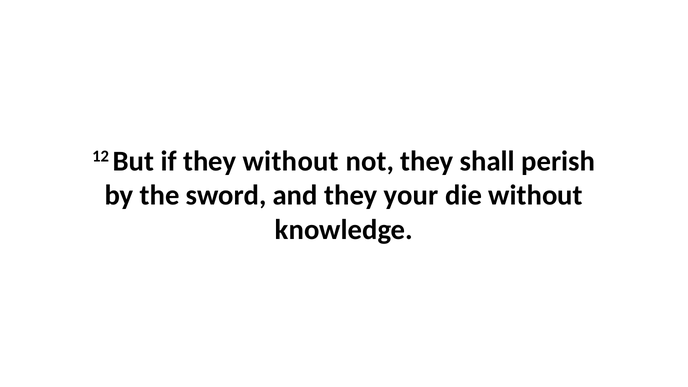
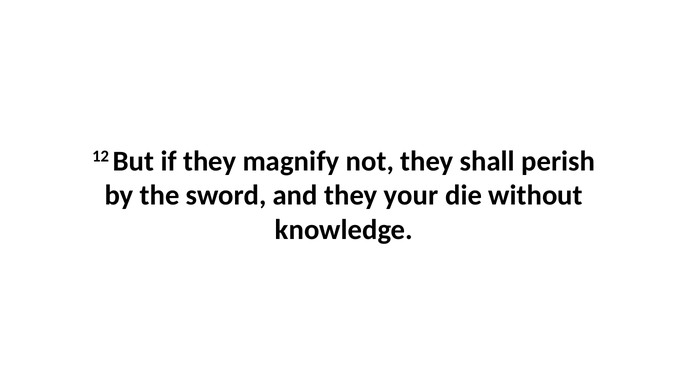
they without: without -> magnify (291, 161)
